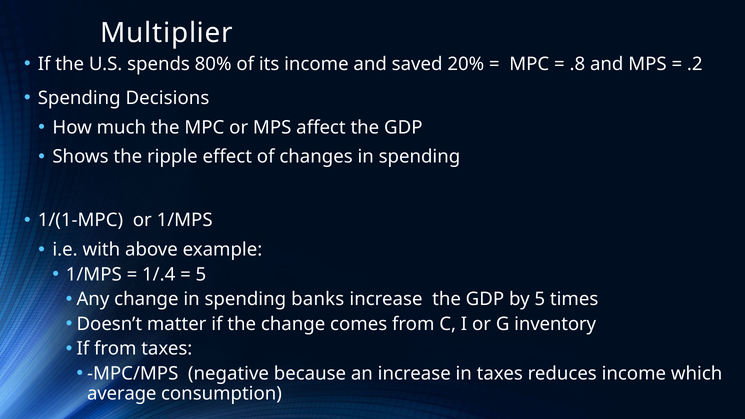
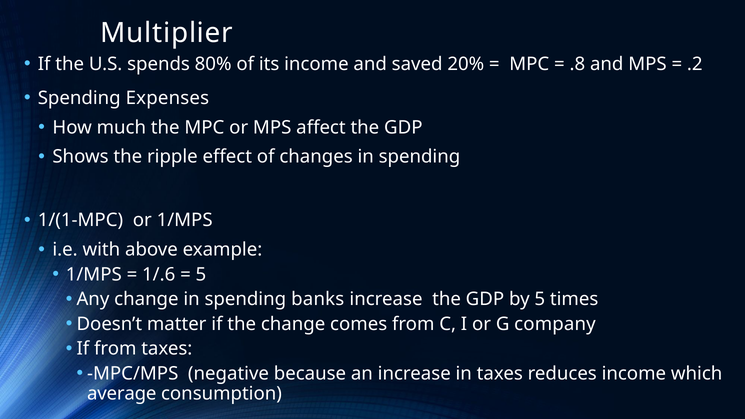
Decisions: Decisions -> Expenses (167, 98)
1/.4: 1/.4 -> 1/.6 (159, 275)
inventory: inventory -> company (555, 324)
